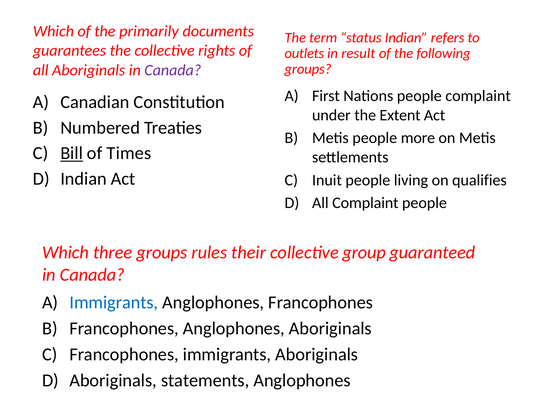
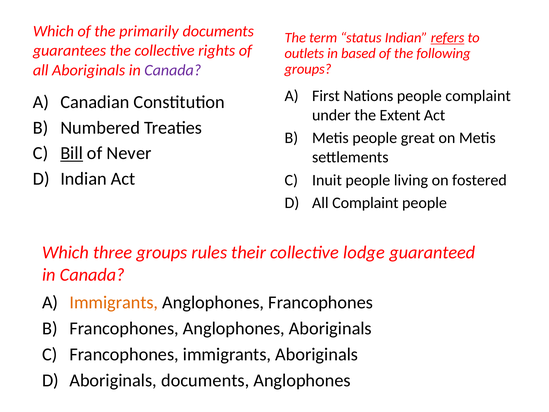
refers underline: none -> present (448, 38)
result: result -> based (358, 53)
more: more -> great (418, 138)
Times: Times -> Never (129, 153)
qualifies: qualifies -> fostered (479, 180)
group: group -> lodge (364, 252)
Immigrants colour: blue -> orange (114, 302)
Aboriginals statements: statements -> documents (205, 380)
